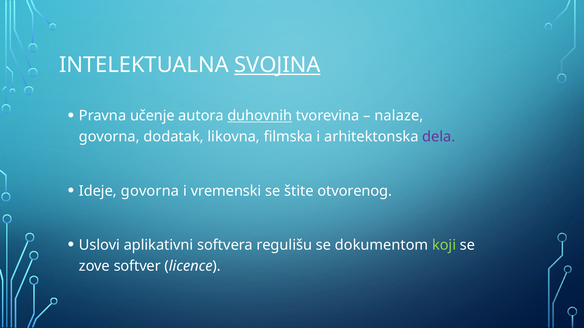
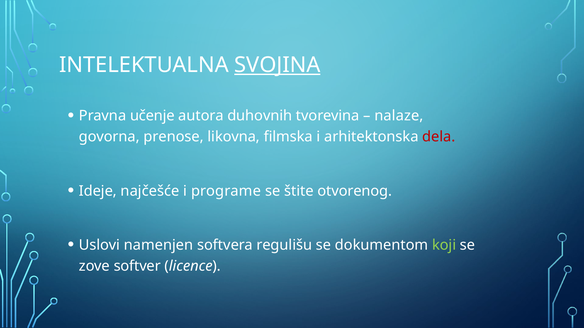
duhovnih underline: present -> none (260, 116)
dodatak: dodatak -> prenose (174, 137)
dela colour: purple -> red (439, 137)
Ideje govorna: govorna -> najčešće (150, 191)
vremenski: vremenski -> programe (226, 191)
aplikativni: aplikativni -> namenjen (158, 245)
